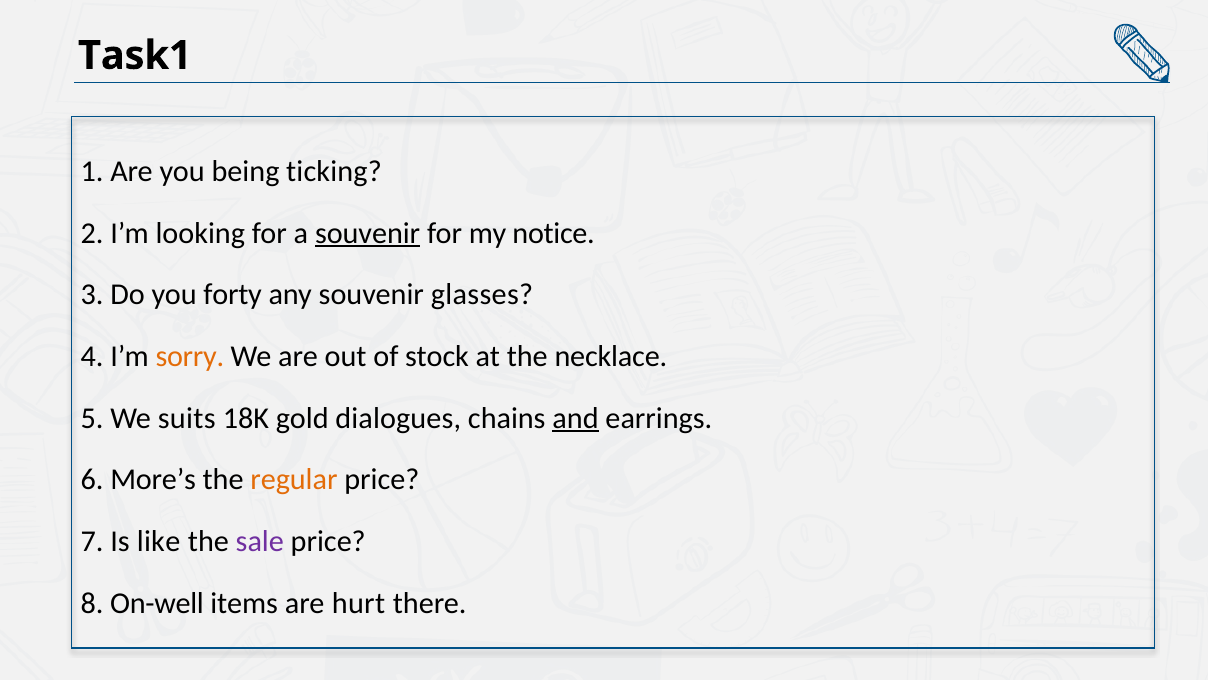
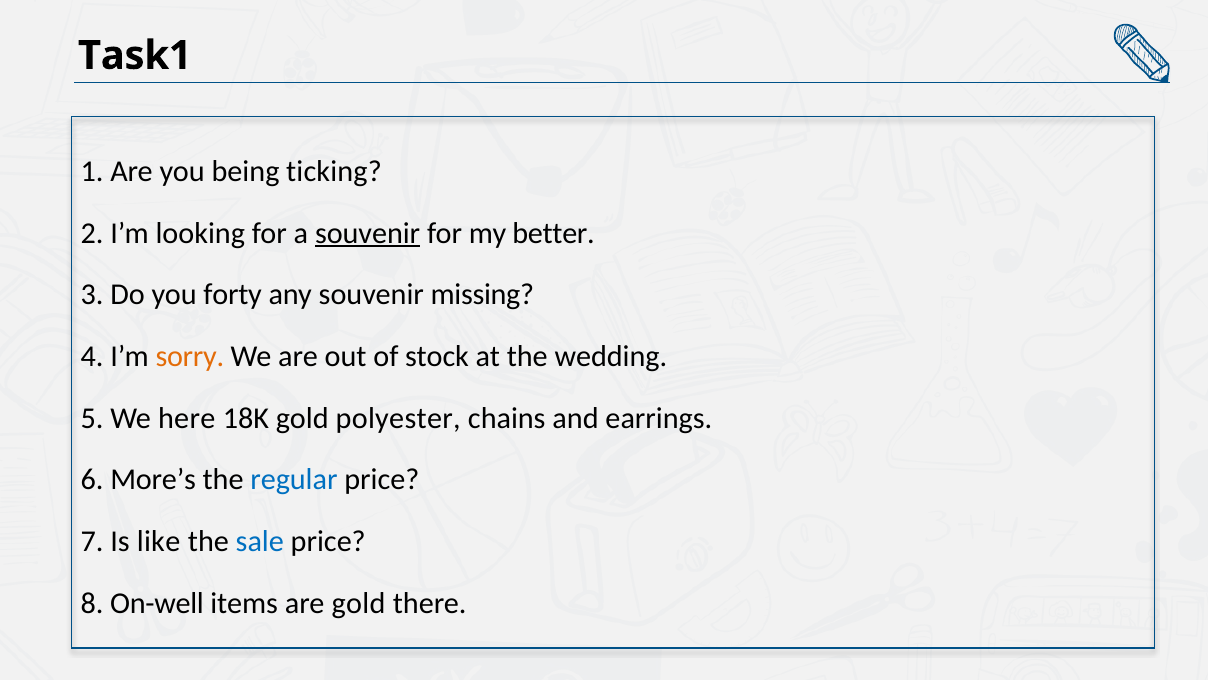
notice: notice -> better (554, 233)
glasses: glasses -> missing (482, 295)
necklace: necklace -> wedding (611, 356)
suits: suits -> here (187, 418)
dialogues: dialogues -> polyester (398, 418)
and underline: present -> none (576, 418)
regular colour: orange -> blue (294, 479)
sale colour: purple -> blue (260, 541)
are hurt: hurt -> gold (359, 603)
